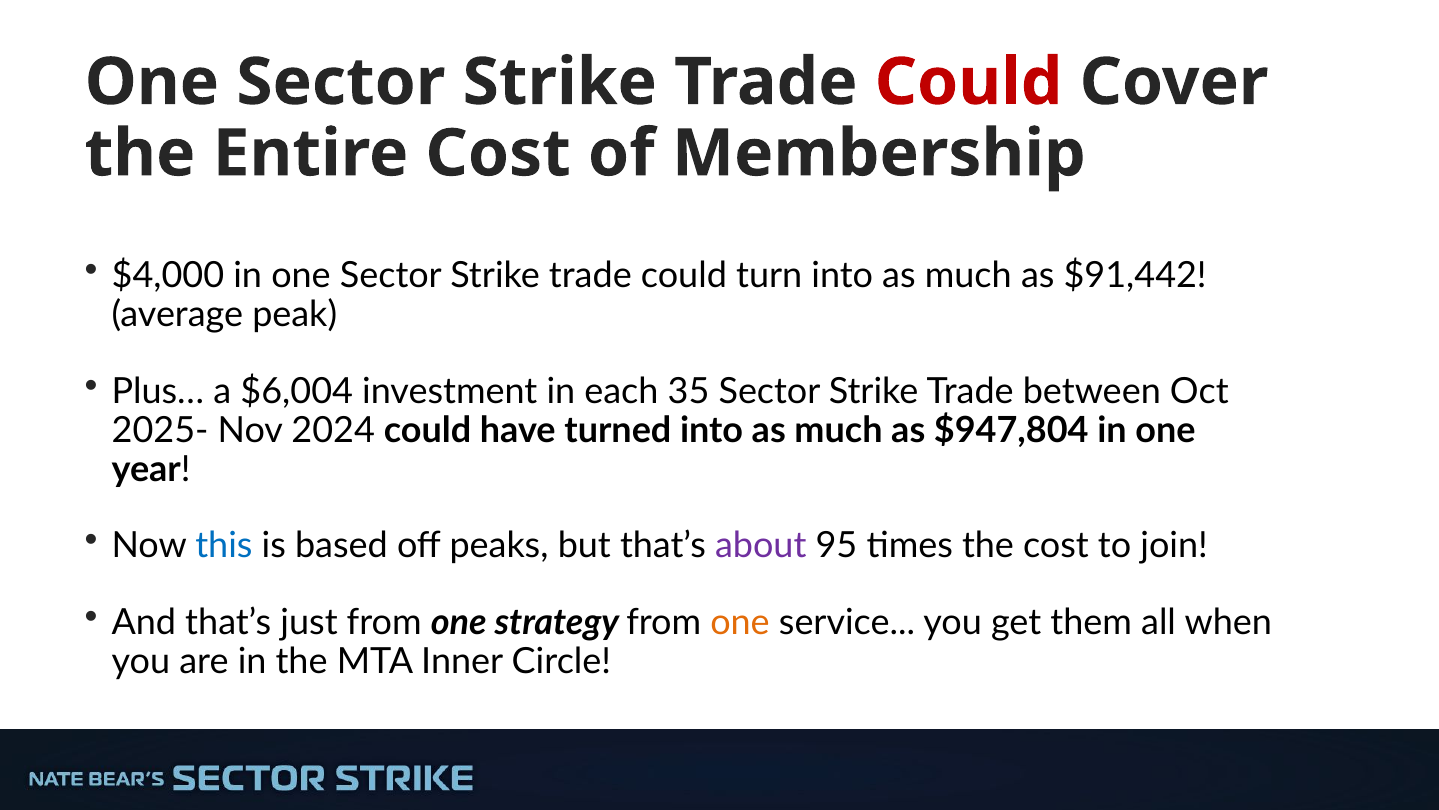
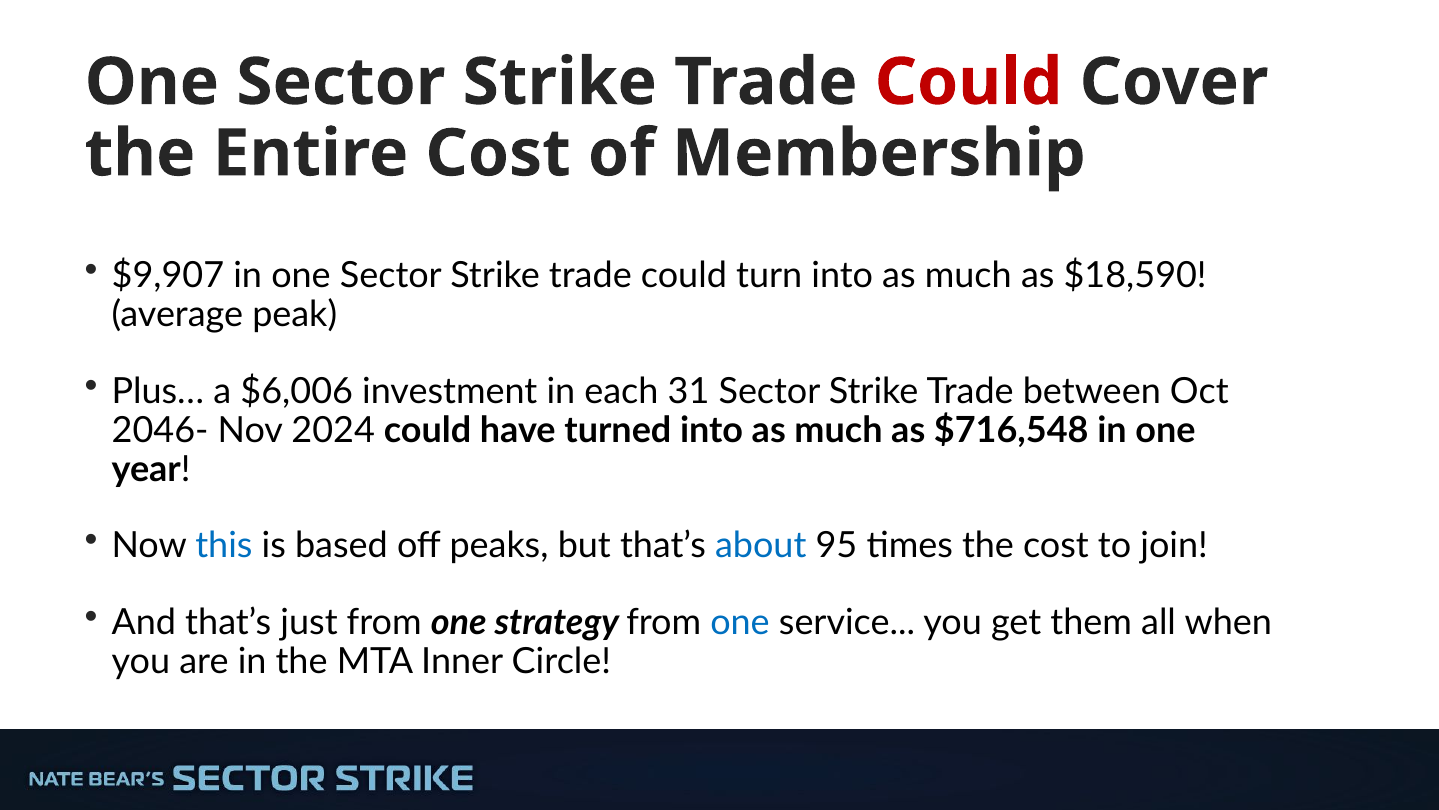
$4,000: $4,000 -> $9,907 (168, 276)
$91,442: $91,442 -> $18,590 (1135, 276)
$6,004: $6,004 -> $6,006 (297, 391)
35: 35 -> 31 (689, 391)
2025-: 2025- -> 2046- (160, 430)
$947,804: $947,804 -> $716,548 (1011, 430)
about colour: purple -> blue (761, 546)
one colour: orange -> blue (740, 622)
